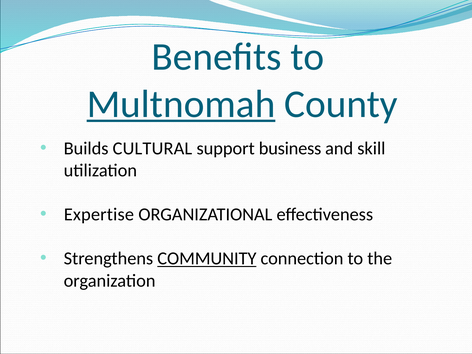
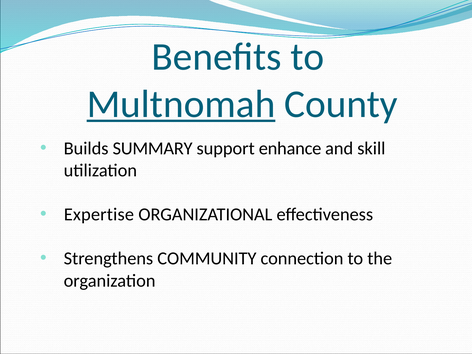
CULTURAL: CULTURAL -> SUMMARY (153, 148)
business: business -> enhance (290, 148)
COMMUNITY underline: present -> none (207, 259)
